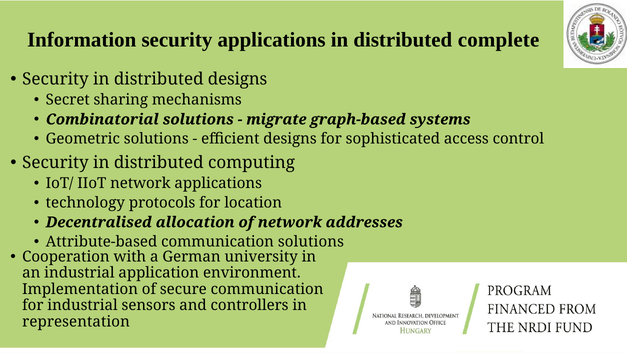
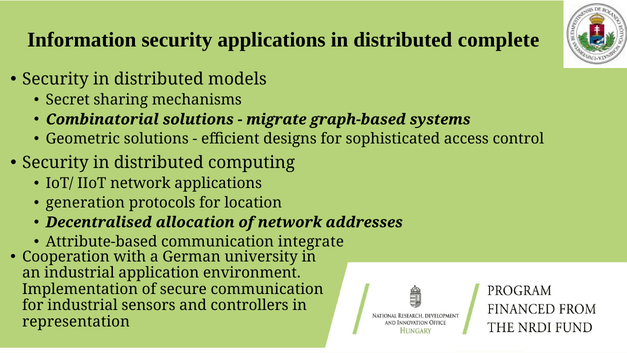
distributed designs: designs -> models (237, 79)
technology: technology -> generation (85, 203)
communication solutions: solutions -> integrate (311, 242)
